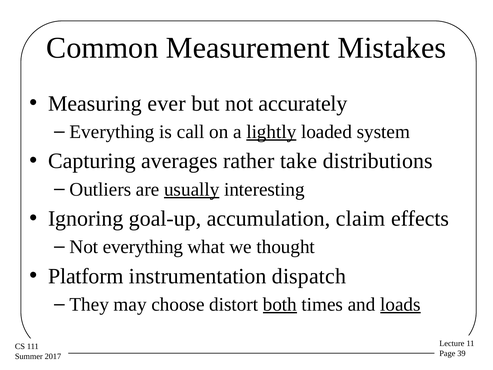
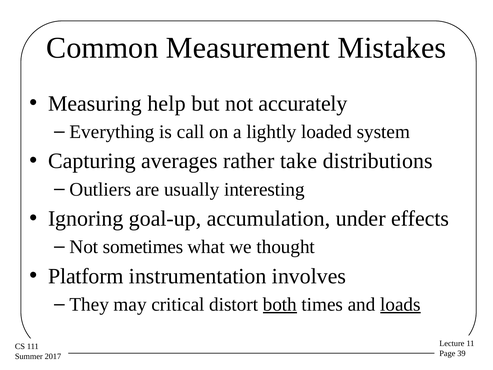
ever: ever -> help (167, 103)
lightly underline: present -> none (271, 132)
usually underline: present -> none (192, 189)
claim: claim -> under (361, 218)
Not everything: everything -> sometimes (143, 247)
dispatch: dispatch -> involves (309, 276)
choose: choose -> critical (178, 304)
